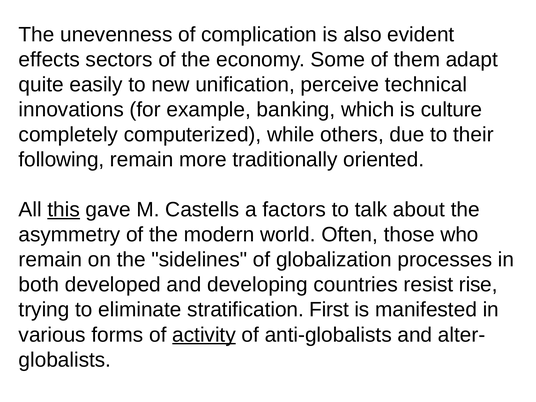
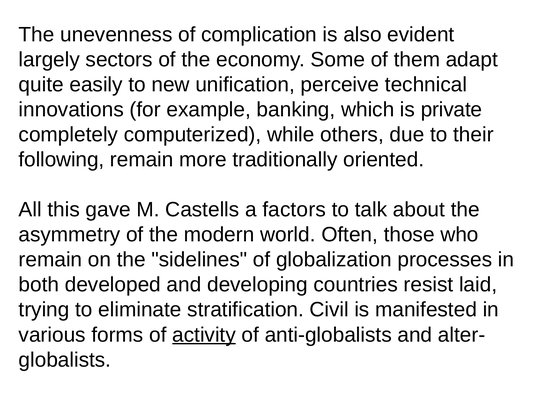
effects: effects -> largely (49, 59)
culture: culture -> private (451, 110)
this underline: present -> none (64, 210)
rise: rise -> laid (478, 285)
First: First -> Civil (329, 310)
